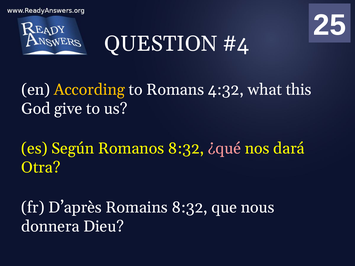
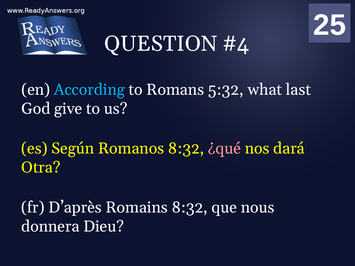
According colour: yellow -> light blue (89, 90)
4:32: 4:32 -> 5:32 (226, 90)
this: this -> last (298, 90)
